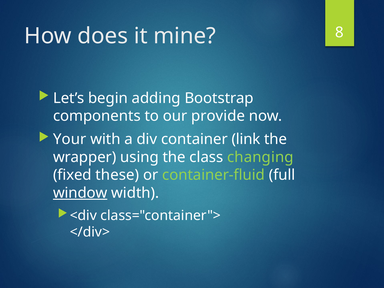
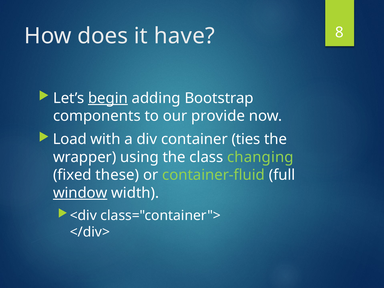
mine: mine -> have (184, 36)
begin underline: none -> present (108, 98)
Your: Your -> Load (70, 139)
link: link -> ties (246, 139)
